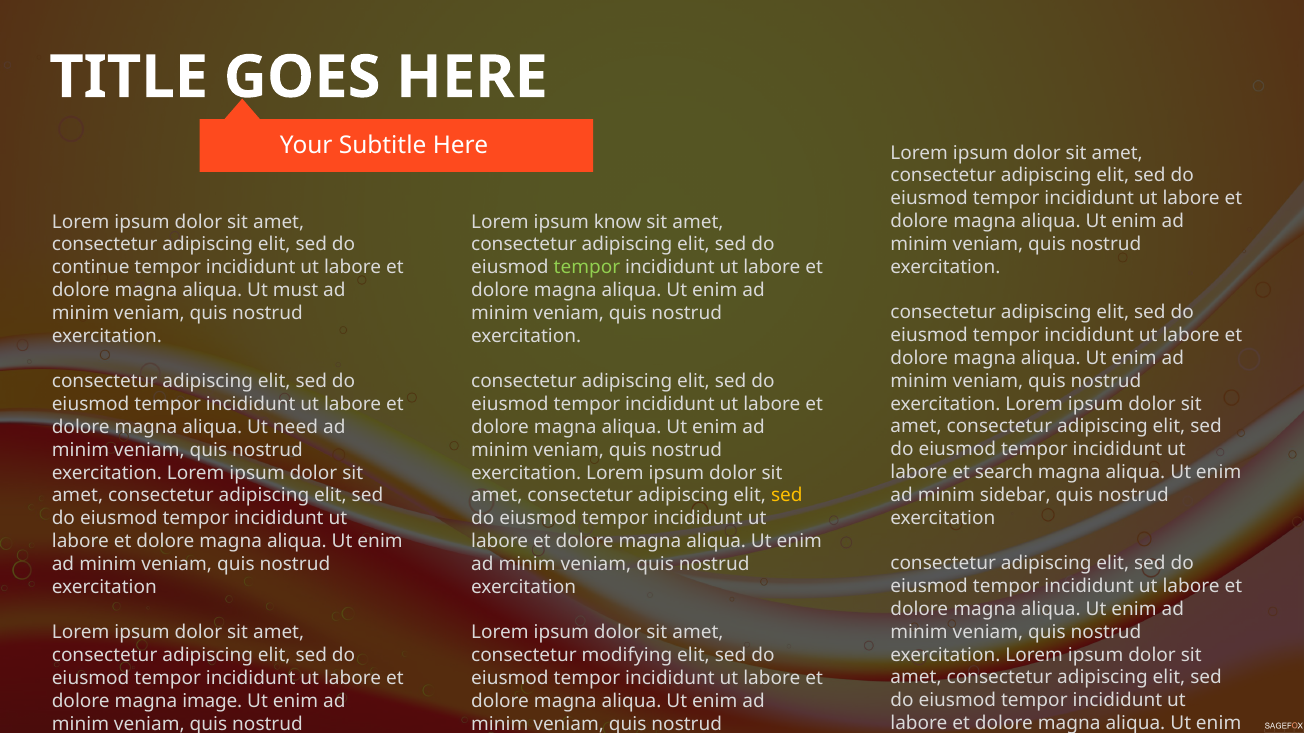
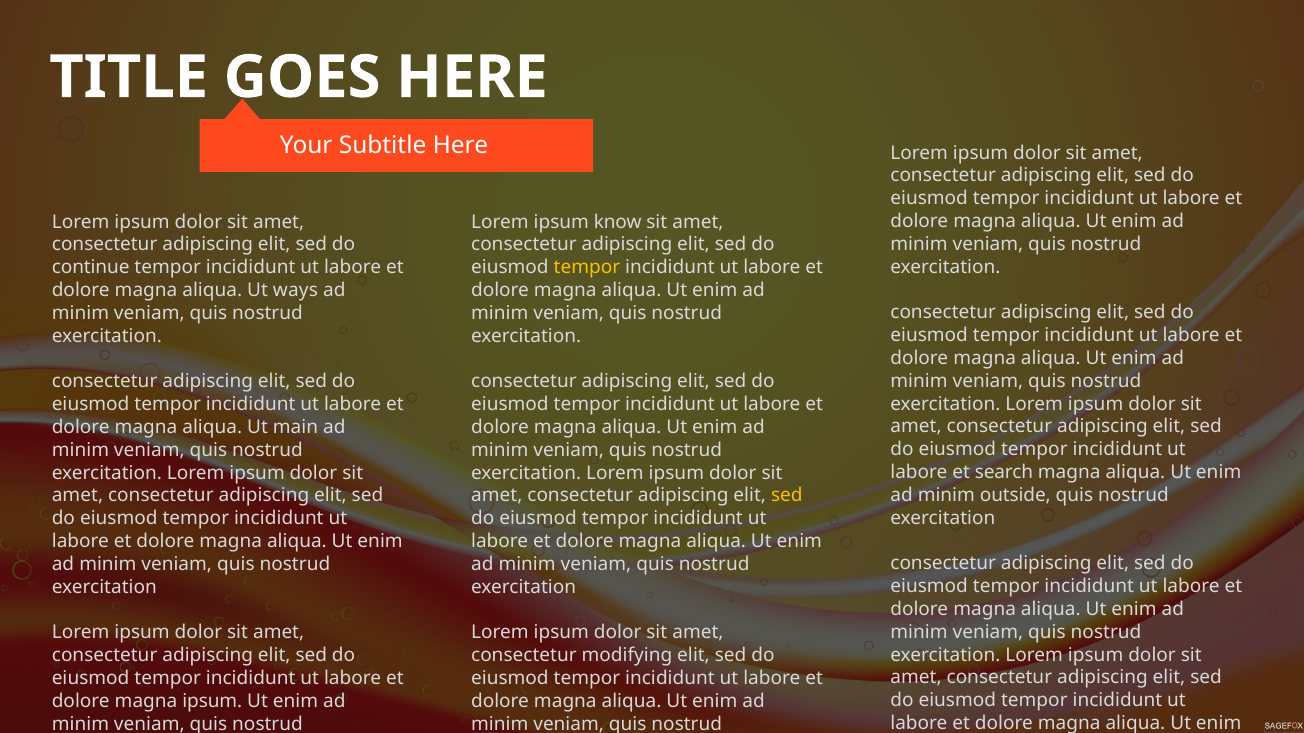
tempor colour: light green -> yellow (587, 268)
must: must -> ways (295, 291)
need: need -> main (295, 428)
sidebar: sidebar -> outside (1015, 495)
magna image: image -> ipsum (212, 702)
